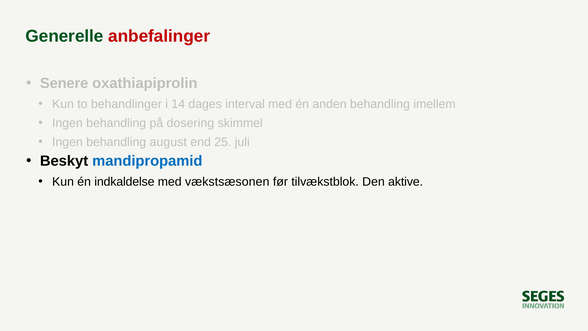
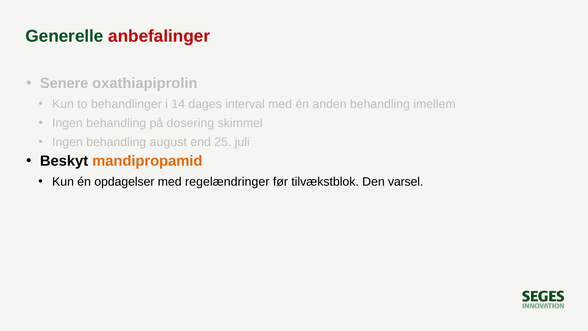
mandipropamid colour: blue -> orange (147, 161)
indkaldelse: indkaldelse -> opdagelser (124, 182)
vækstsæsonen: vækstsæsonen -> regelændringer (227, 182)
aktive: aktive -> varsel (406, 182)
